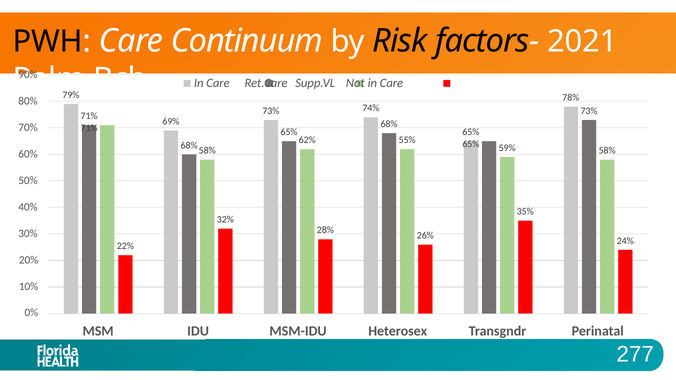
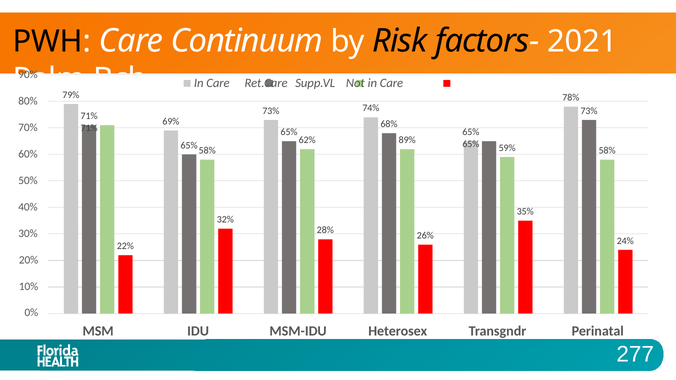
55%: 55% -> 89% (407, 140)
68%: 68% -> 65% (189, 145)
